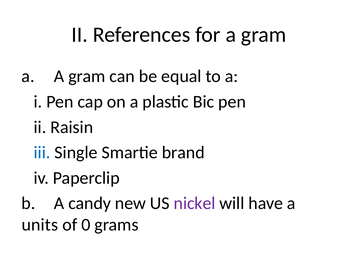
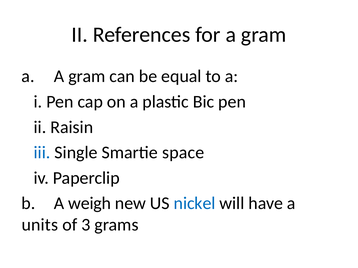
brand: brand -> space (183, 153)
candy: candy -> weigh (90, 204)
nickel colour: purple -> blue (195, 204)
0: 0 -> 3 (86, 225)
